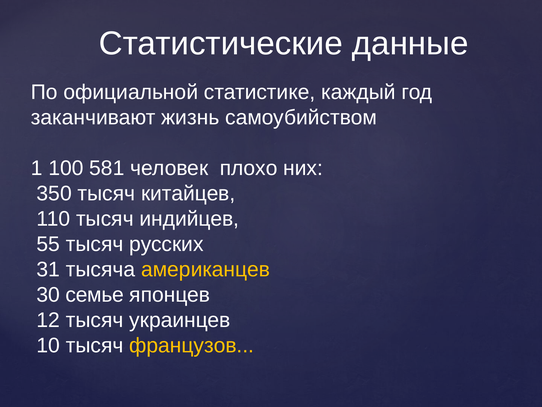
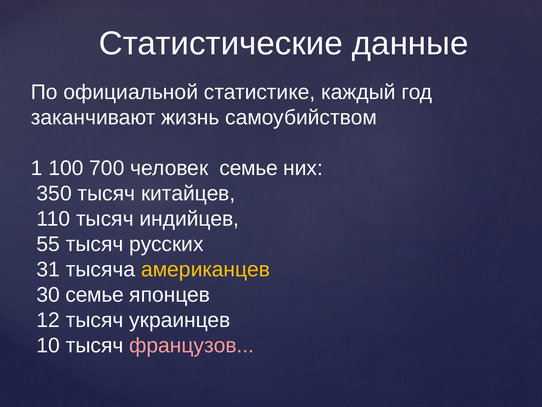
581: 581 -> 700 (107, 168)
человек плохо: плохо -> семье (249, 168)
французов colour: yellow -> pink (192, 345)
